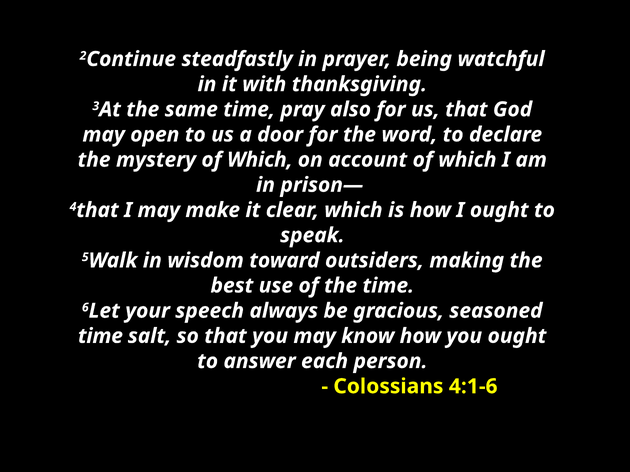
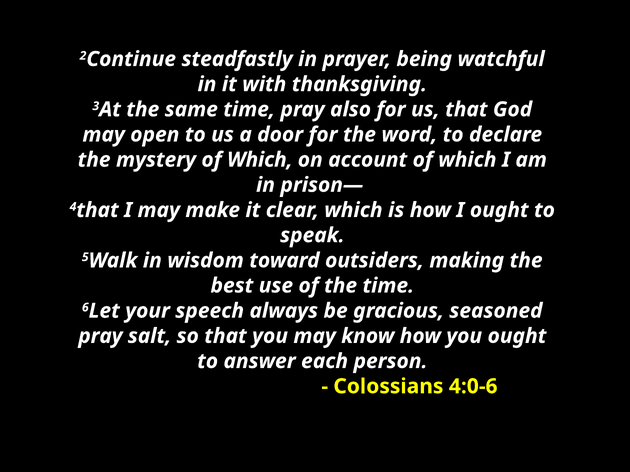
time: time -> pray (100, 336)
4:1-6: 4:1-6 -> 4:0-6 (473, 387)
